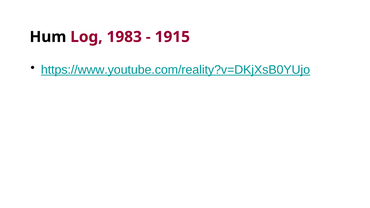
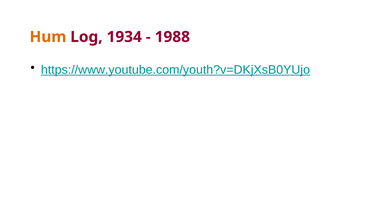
Hum colour: black -> orange (48, 37)
1983: 1983 -> 1934 (124, 37)
1915: 1915 -> 1988 (172, 37)
https://www.youtube.com/reality?v=DKjXsB0YUjo: https://www.youtube.com/reality?v=DKjXsB0YUjo -> https://www.youtube.com/youth?v=DKjXsB0YUjo (175, 70)
